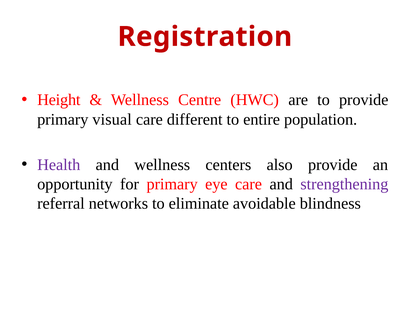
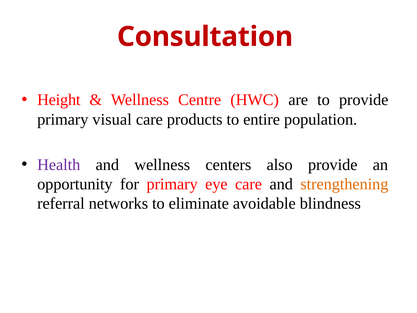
Registration: Registration -> Consultation (205, 37)
different: different -> products (195, 119)
strengthening colour: purple -> orange (344, 184)
